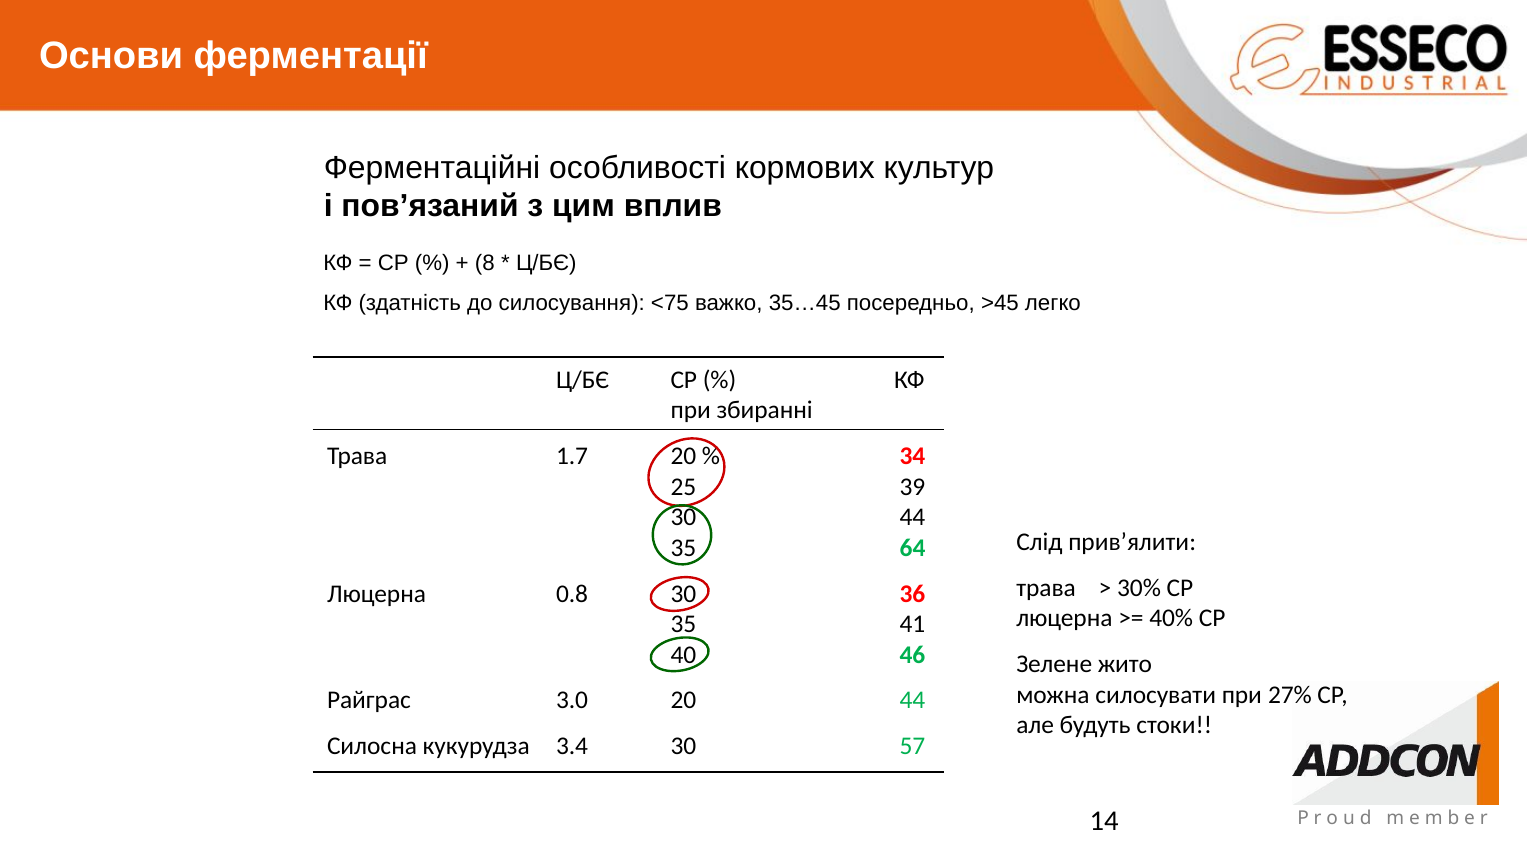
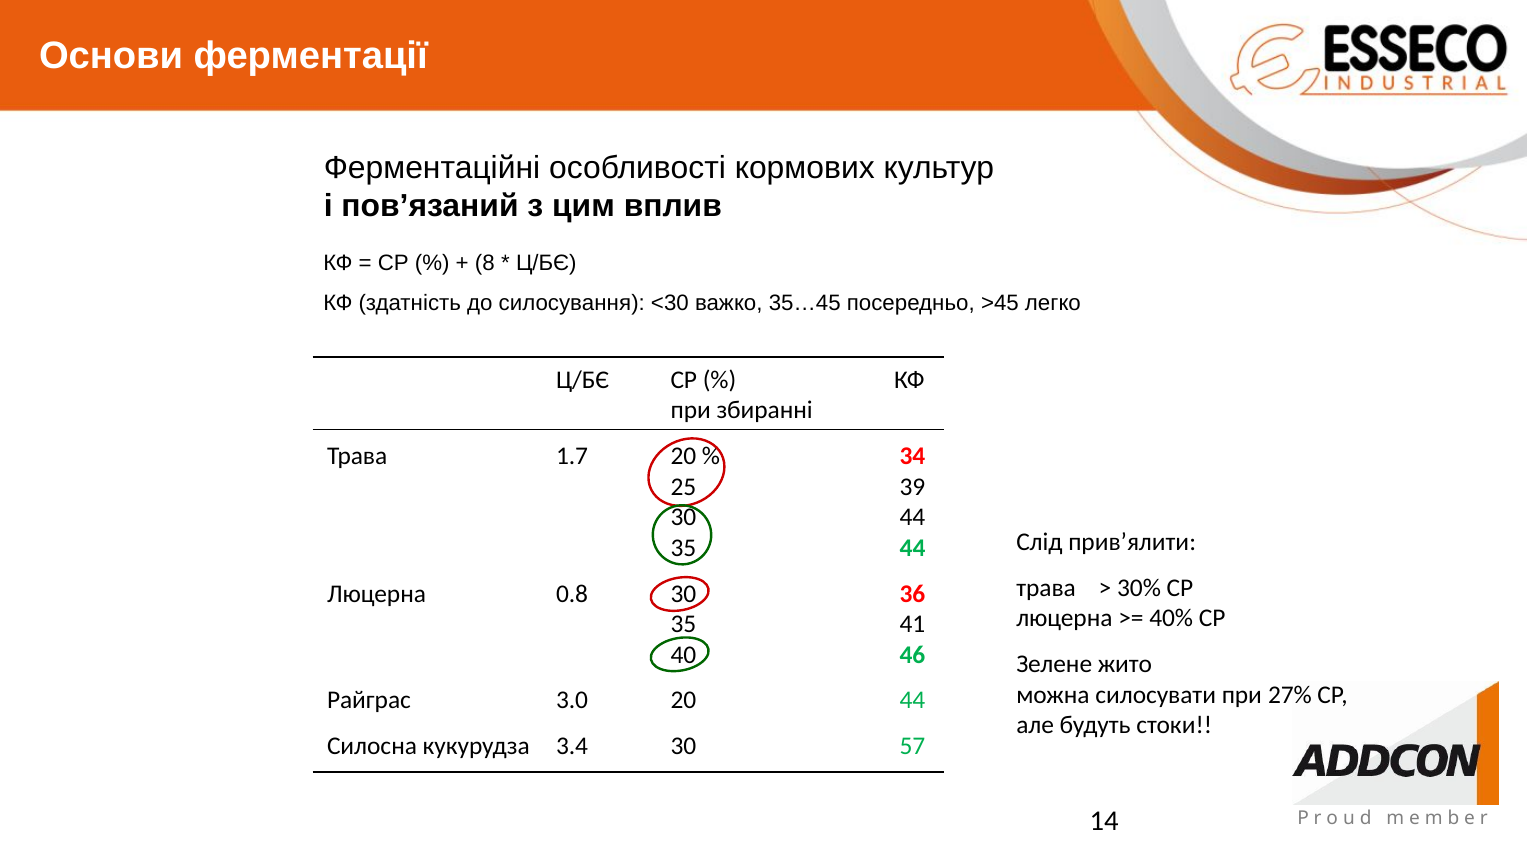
<75: <75 -> <30 (670, 303)
35 64: 64 -> 44 (913, 548)
